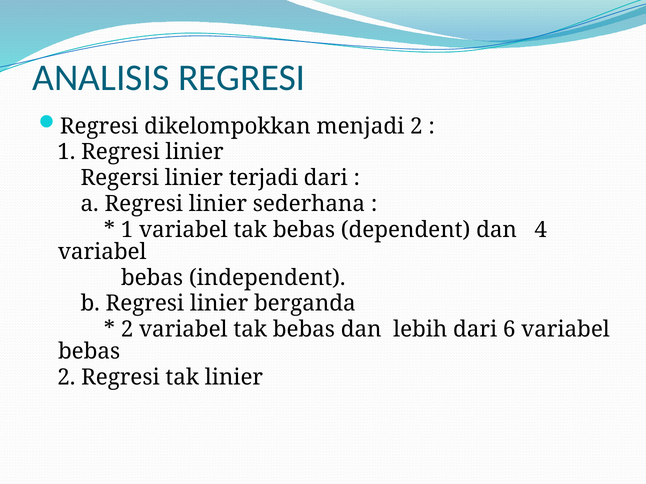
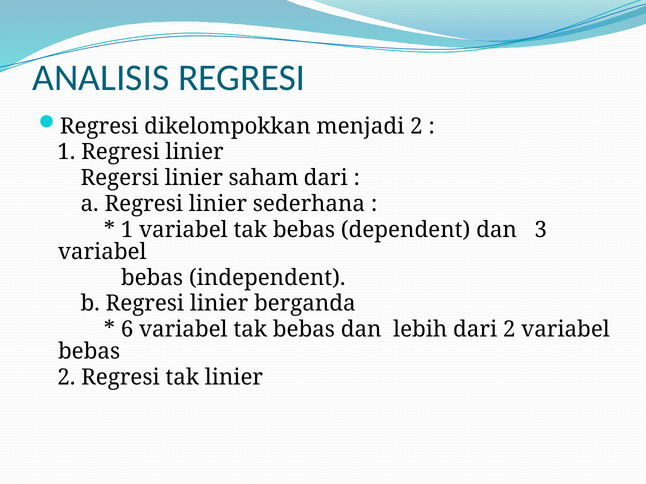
terjadi: terjadi -> saham (264, 178)
4: 4 -> 3 (541, 230)
2: 2 -> 6 (127, 330)
dari 6: 6 -> 2 (509, 330)
